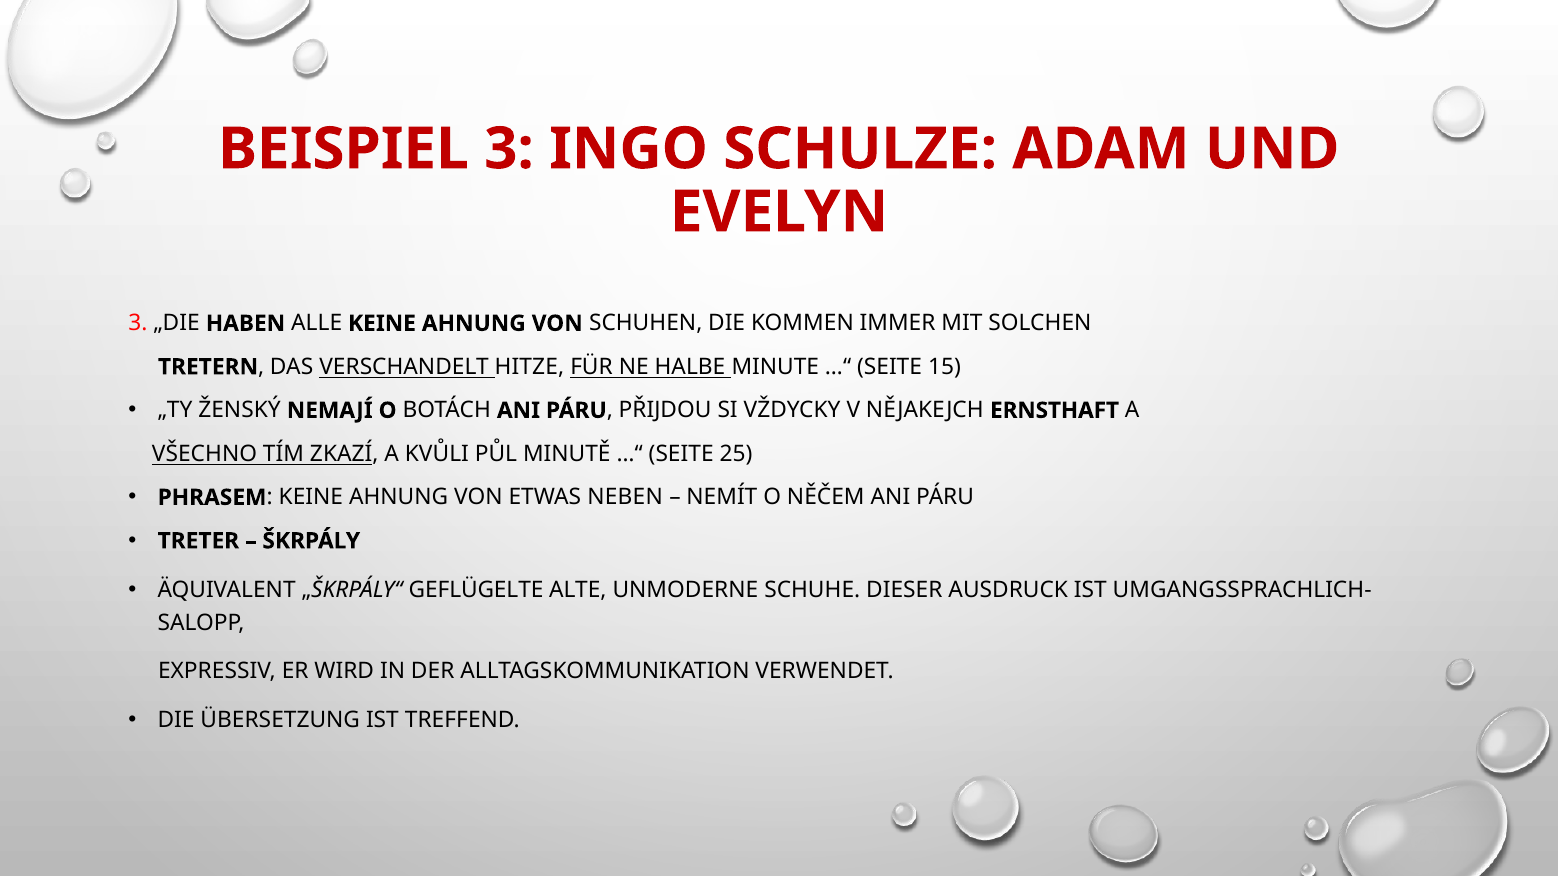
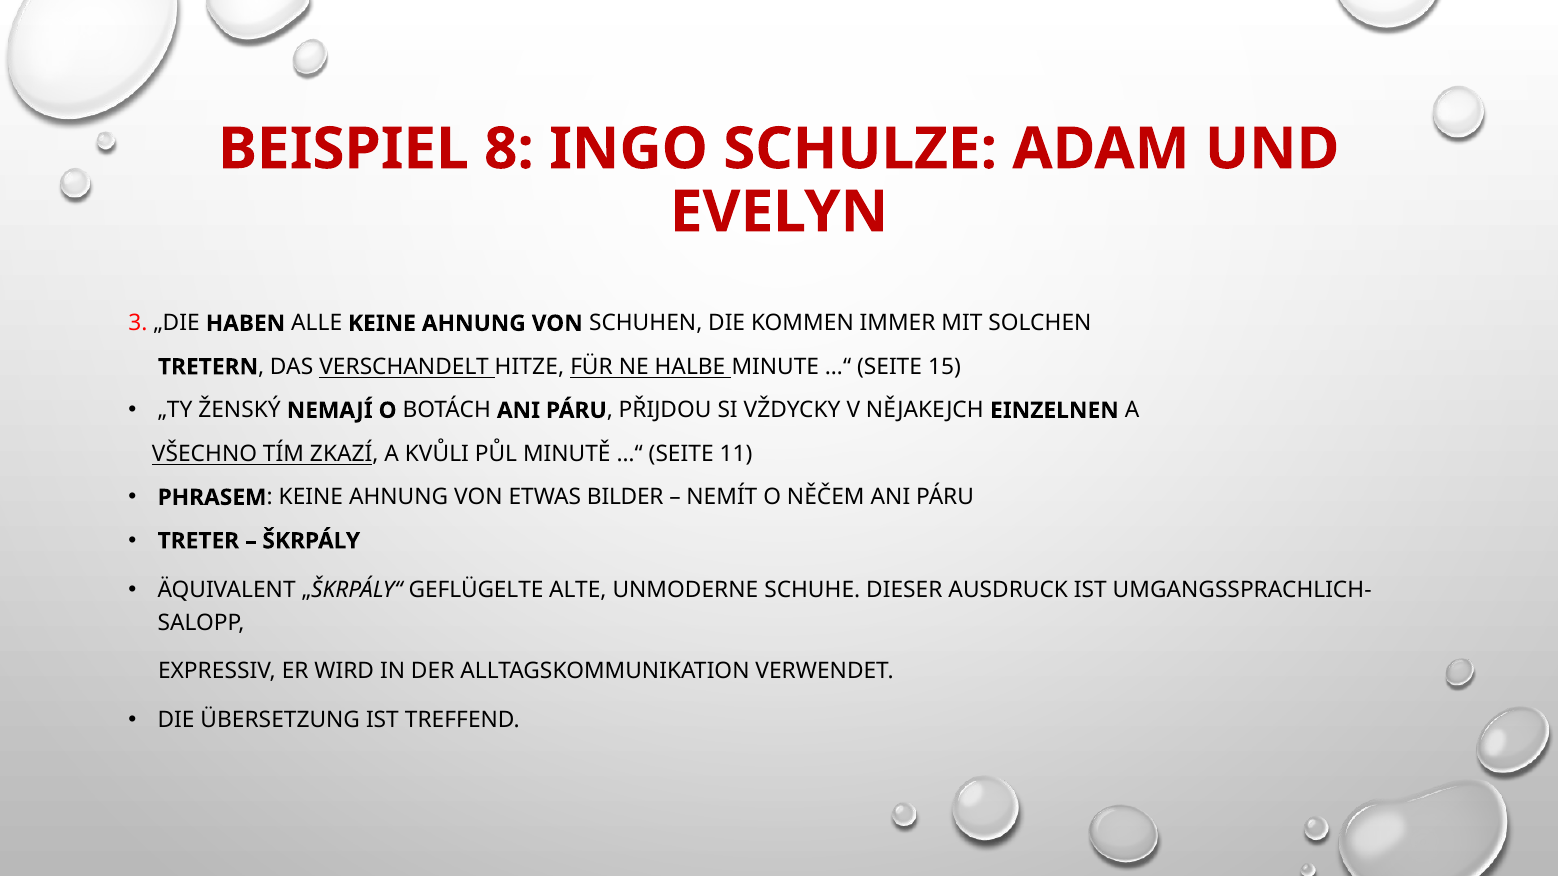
BEISPIEL 3: 3 -> 8 (509, 149)
ERNSTHAFT: ERNSTHAFT -> EINZELNEN (1054, 411)
25: 25 -> 11 (736, 454)
NEBEN: NEBEN -> BILDER (625, 498)
